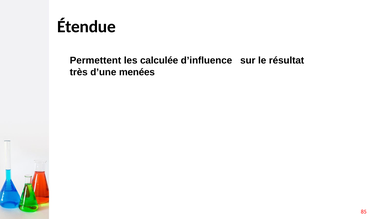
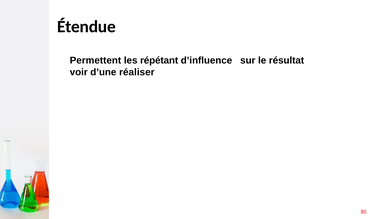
calculée: calculée -> répétant (159, 61)
très: très -> voir (79, 72)
menées: menées -> réaliser (137, 72)
